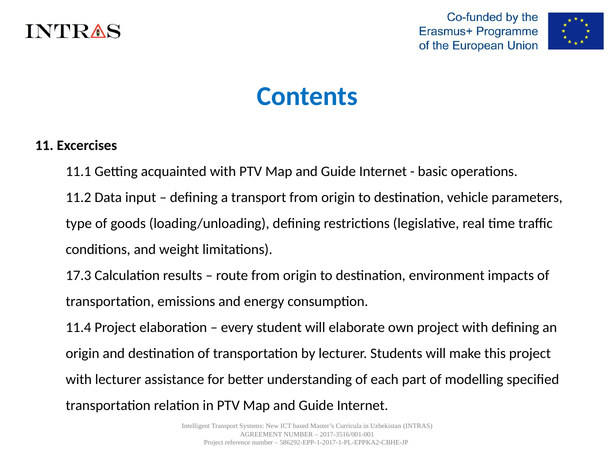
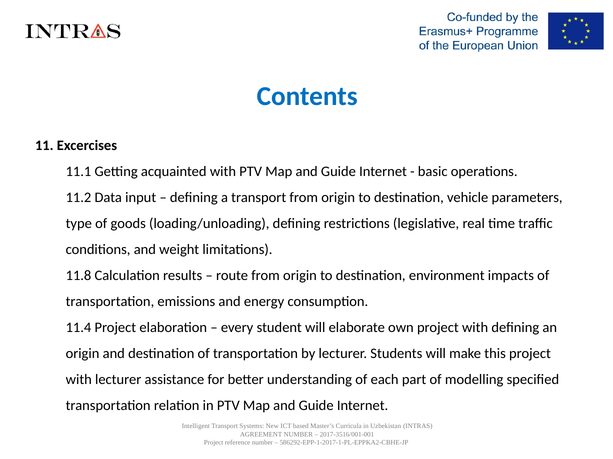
17.3: 17.3 -> 11.8 (78, 276)
